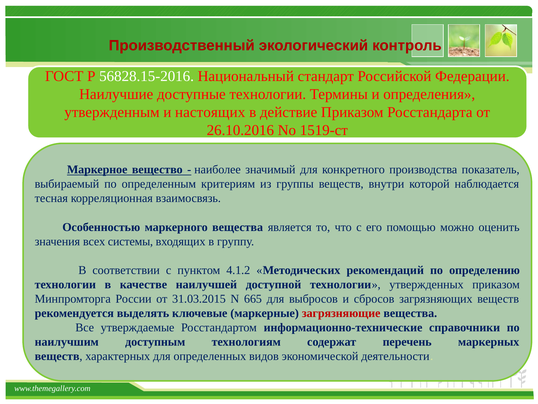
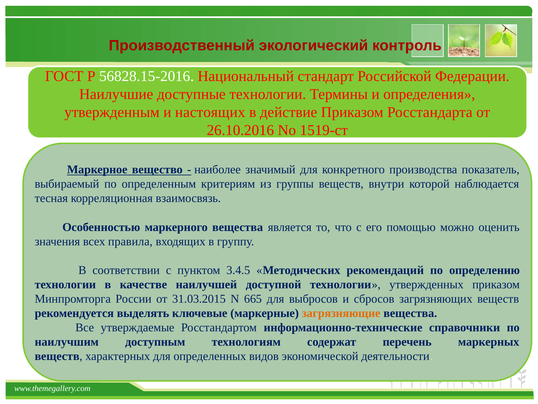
системы: системы -> правила (130, 241)
4.1.2: 4.1.2 -> 3.4.5 (238, 270)
загрязняющие colour: red -> orange (341, 313)
